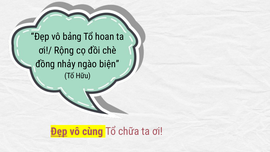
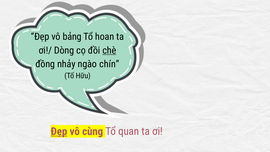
Rộng: Rộng -> Dòng (64, 50)
chè underline: none -> present (109, 50)
biện: biện -> chín (109, 64)
chữa: chữa -> quan (129, 131)
